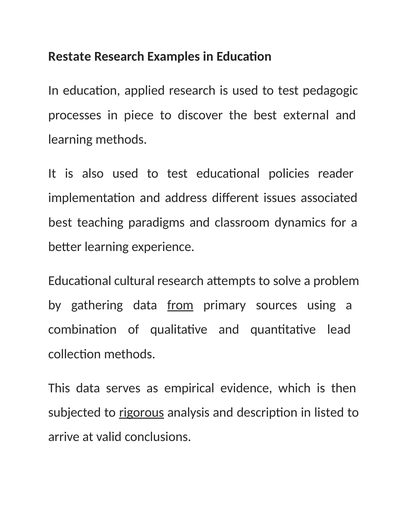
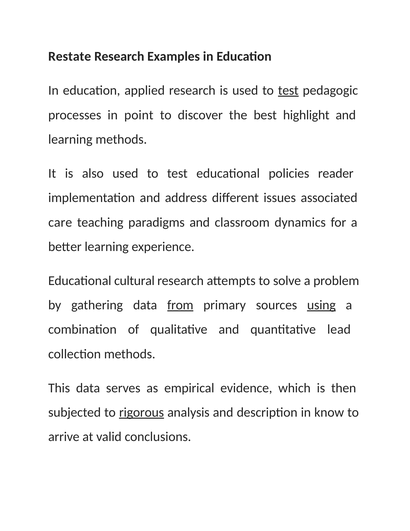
test underline: none -> present (288, 90)
piece: piece -> point (139, 115)
external: external -> highlight (306, 115)
best: best -> care (60, 222)
using underline: none -> present (321, 305)
listed: listed -> know (329, 412)
